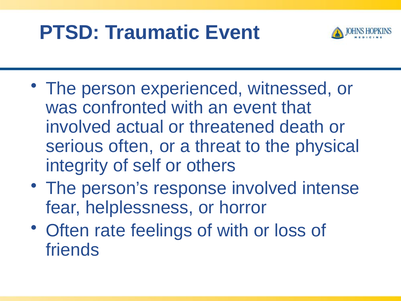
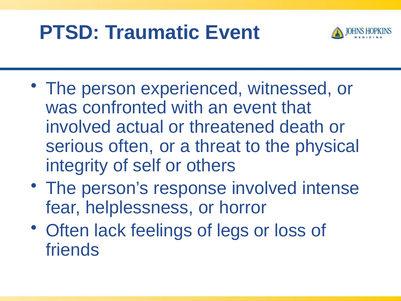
rate: rate -> lack (110, 230)
of with: with -> legs (233, 230)
